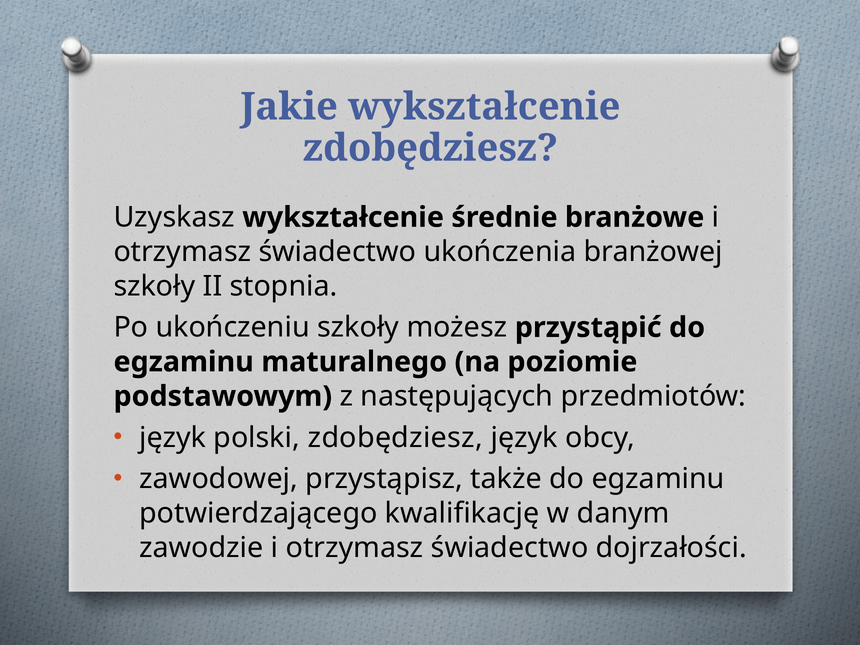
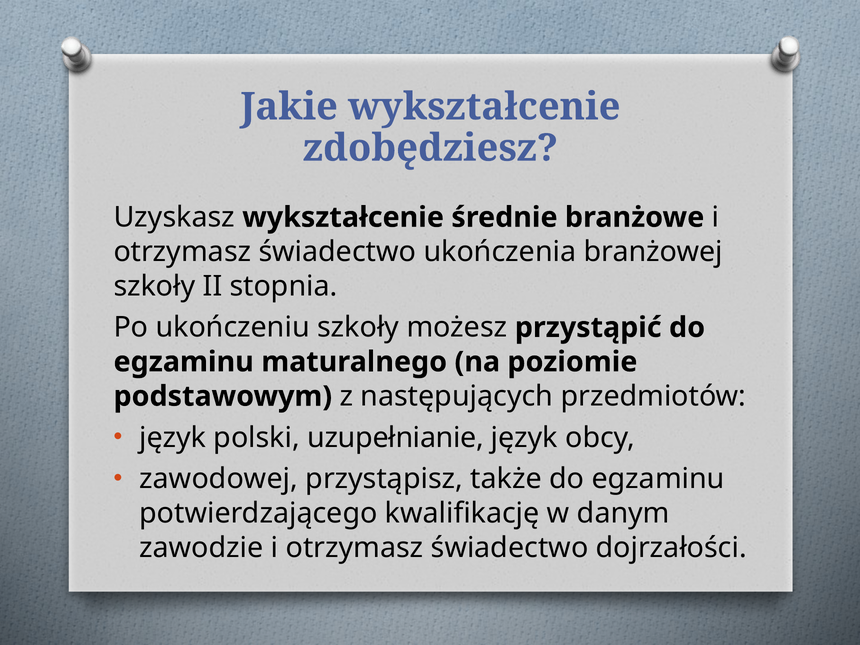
polski zdobędziesz: zdobędziesz -> uzupełnianie (396, 438)
